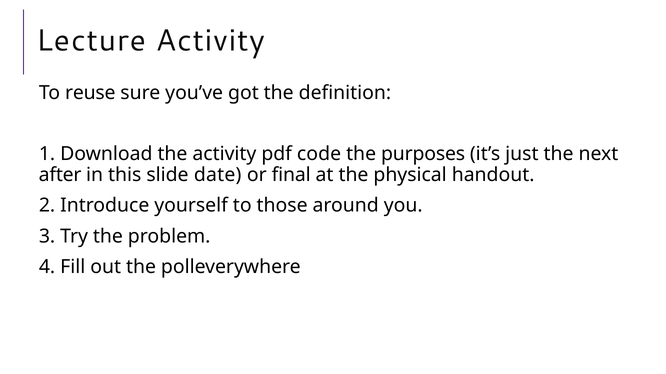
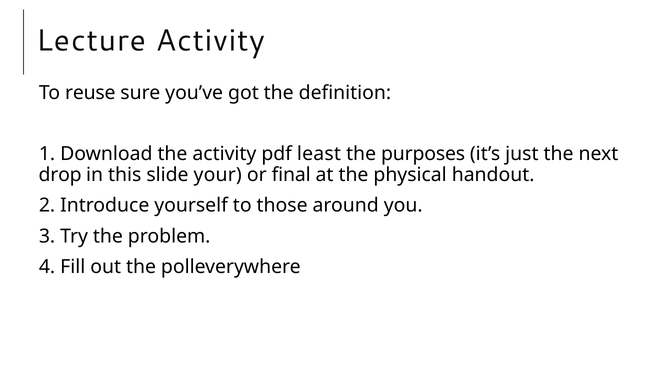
code: code -> least (319, 154)
after: after -> drop (60, 175)
date: date -> your (218, 175)
